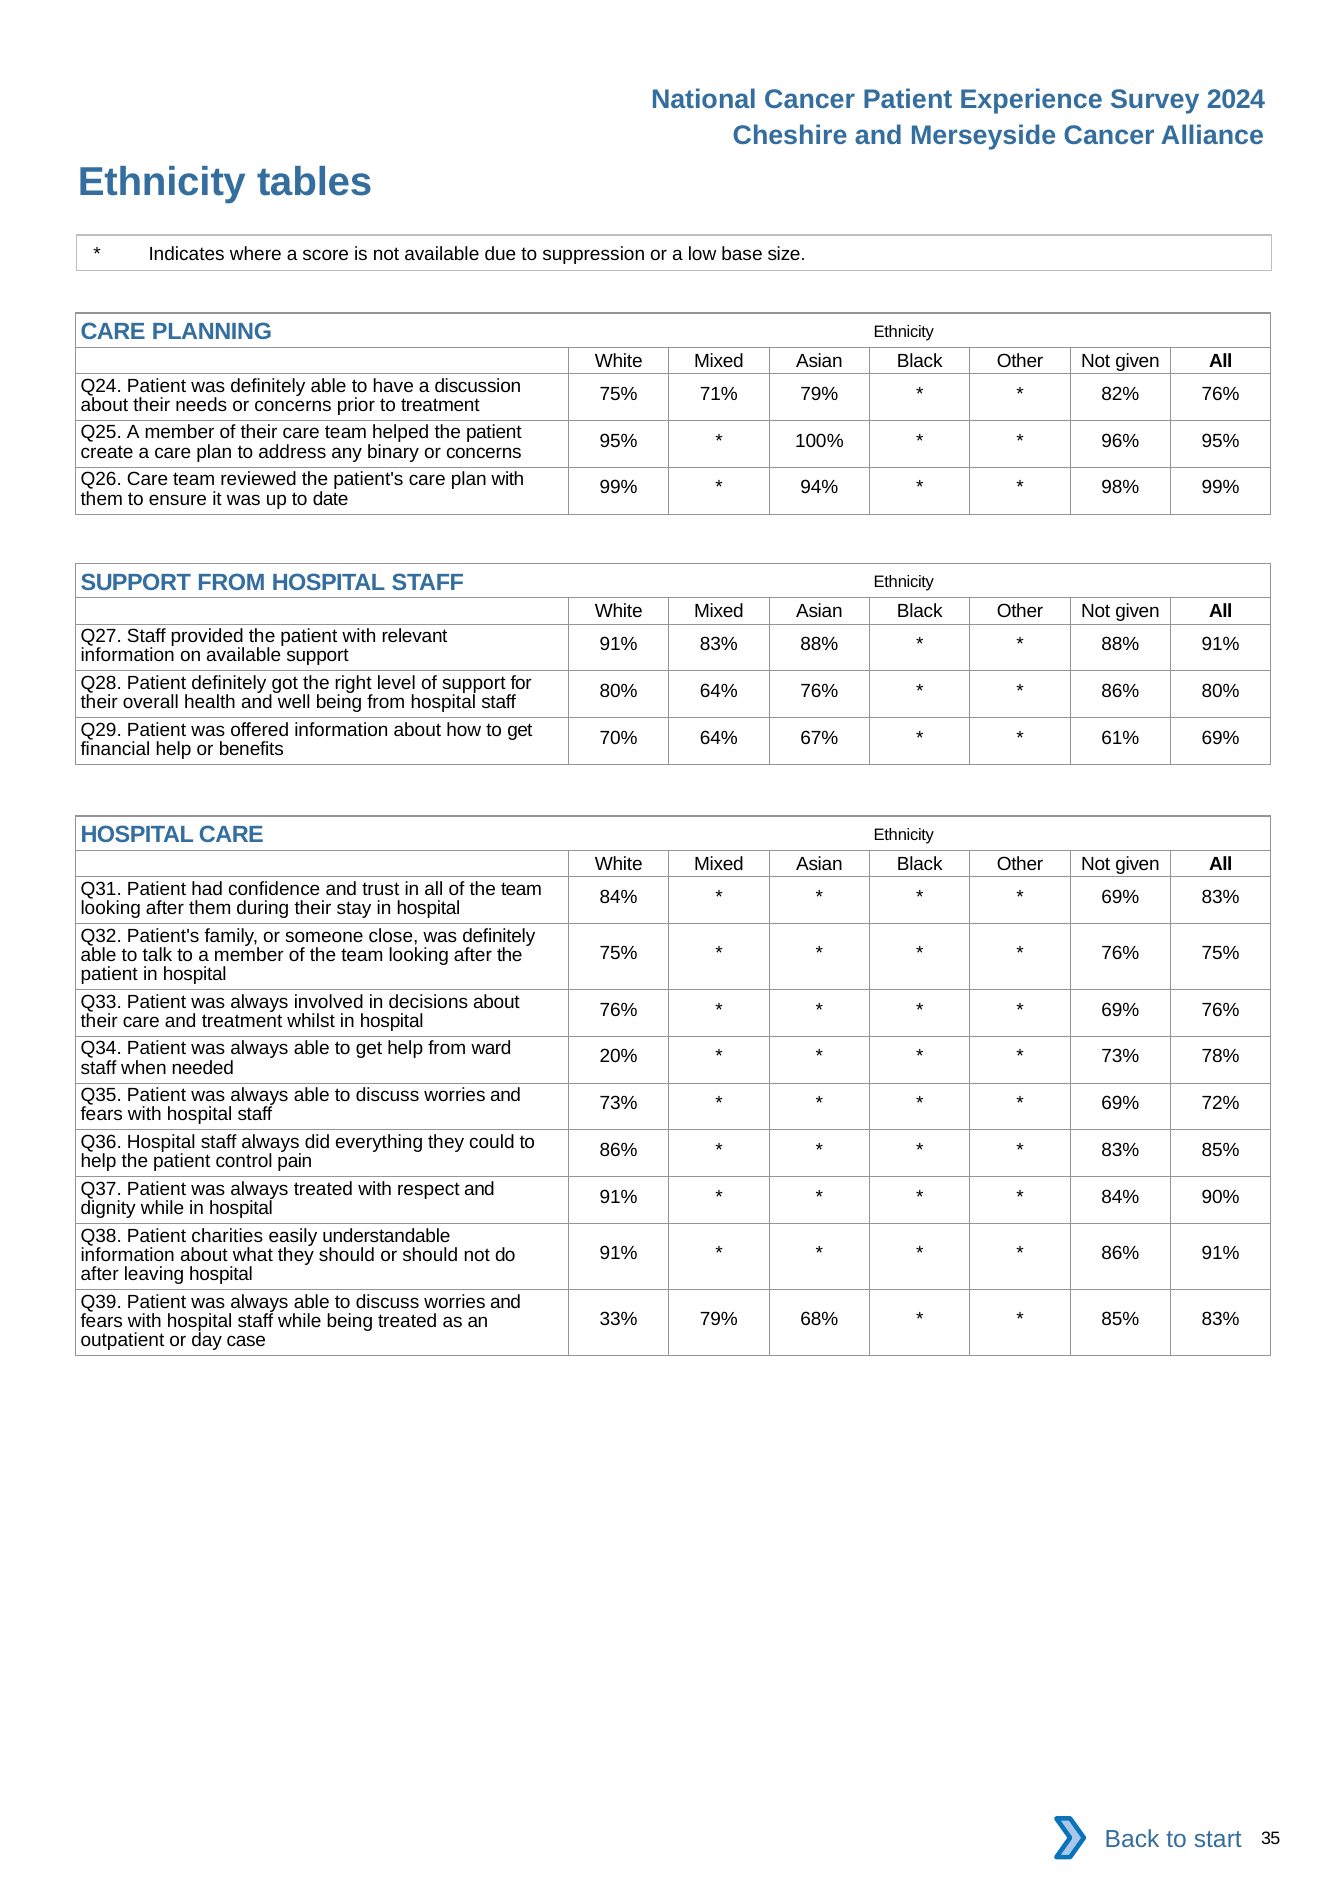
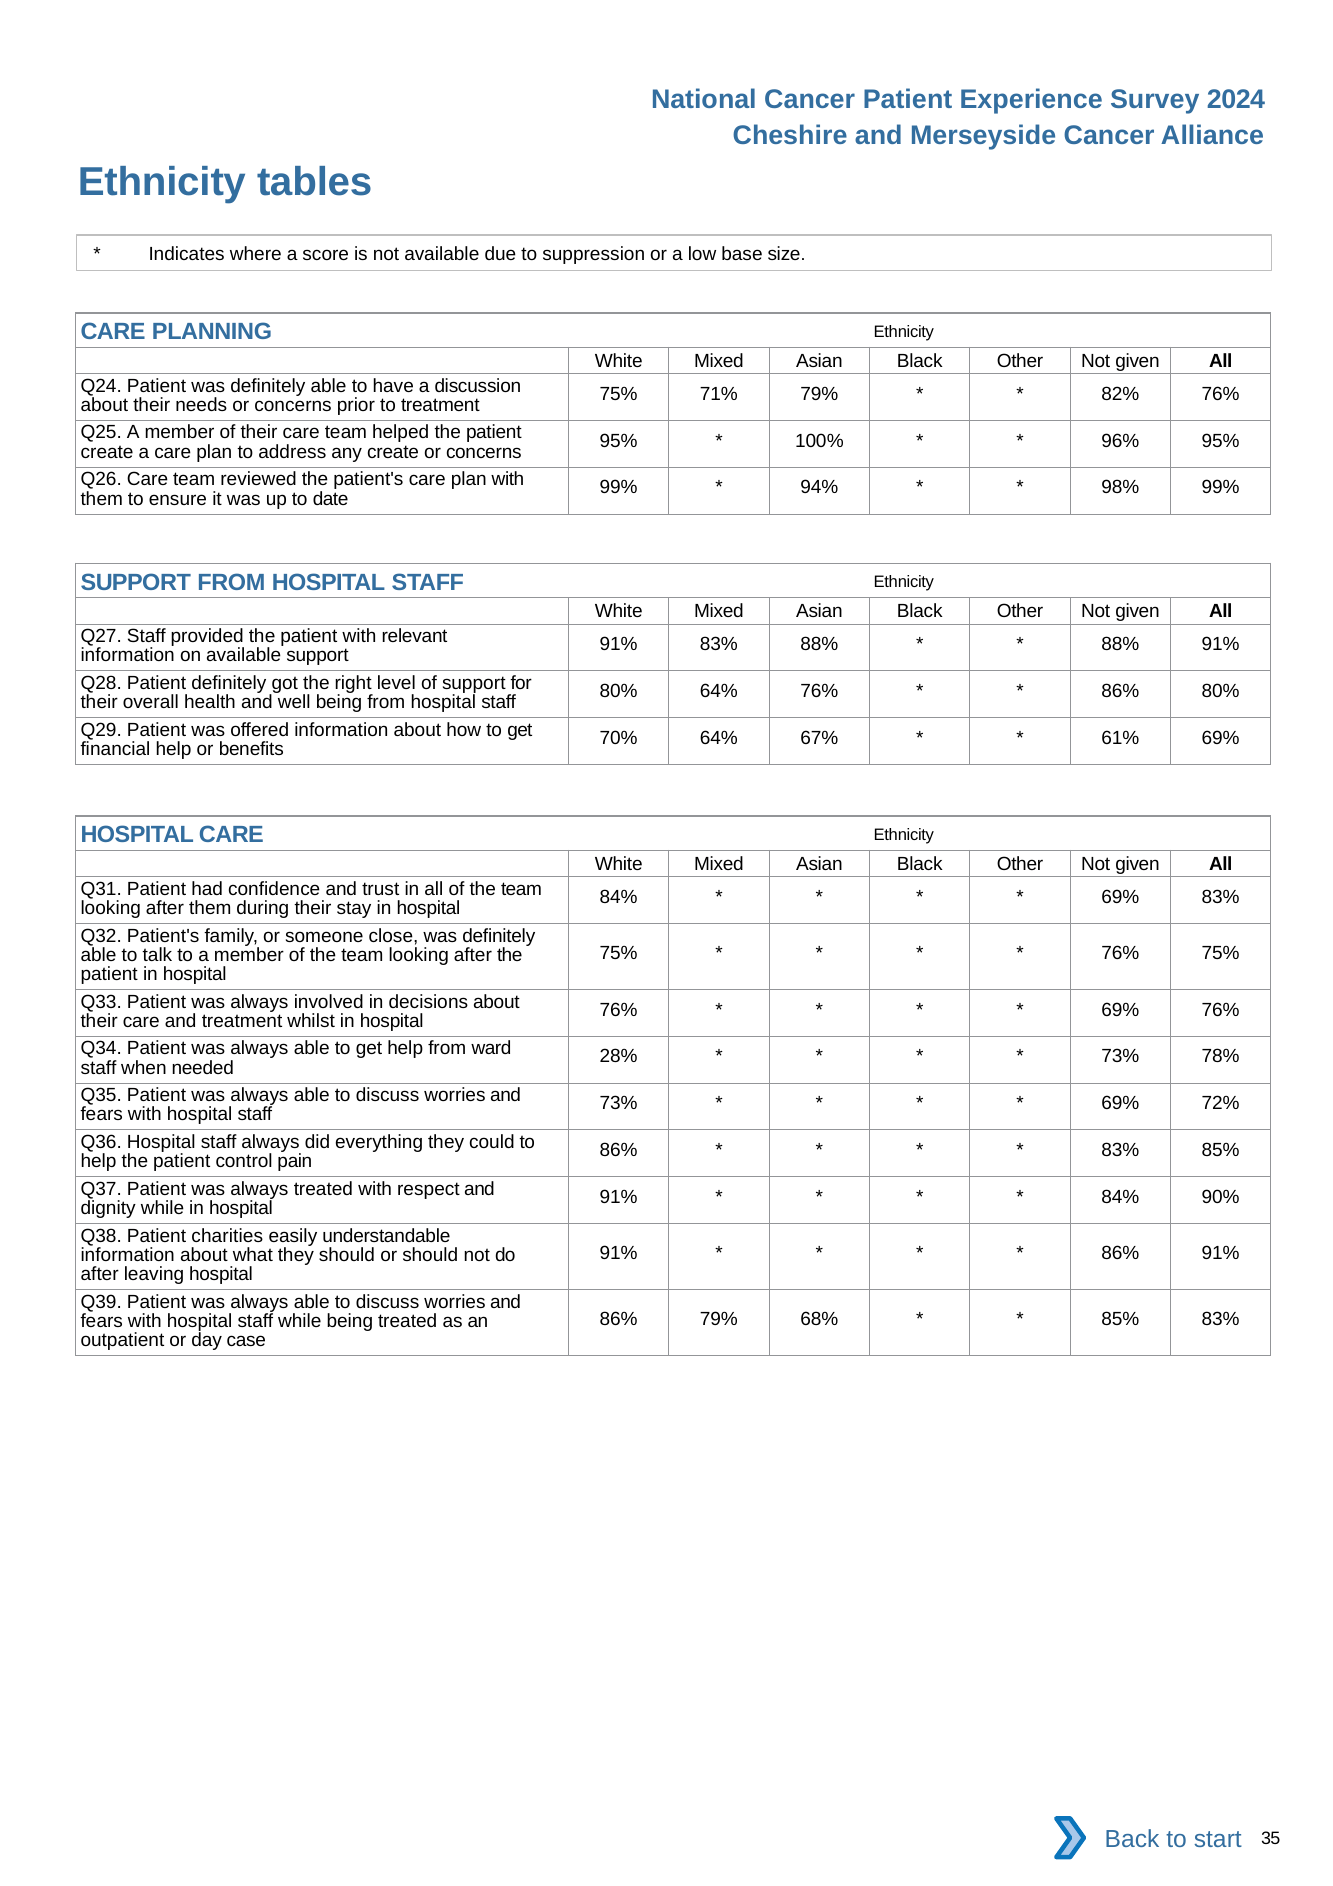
any binary: binary -> create (393, 452)
20%: 20% -> 28% (619, 1057)
33%: 33% -> 86% (619, 1320)
